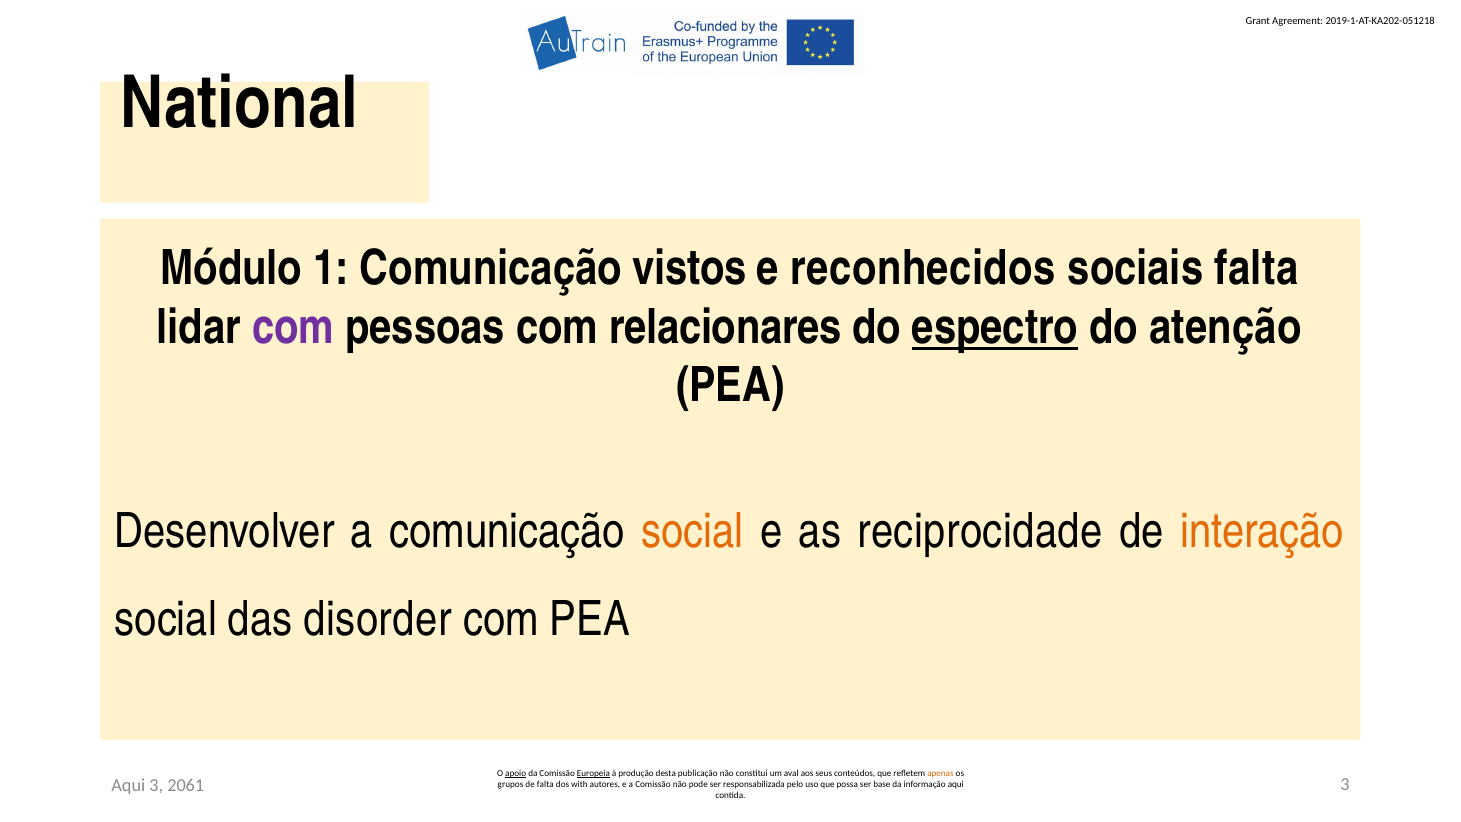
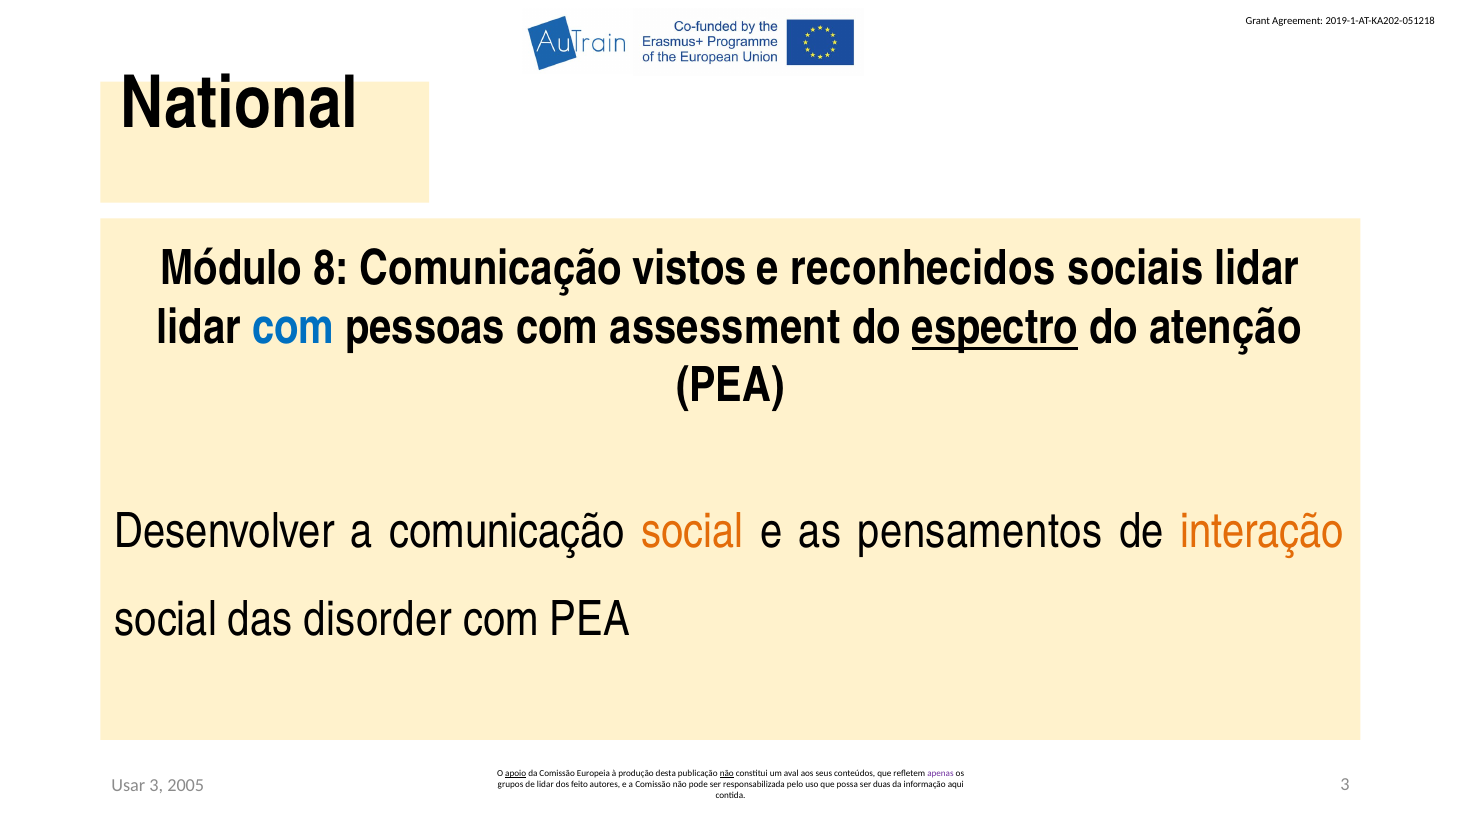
1: 1 -> 8 (331, 269)
sociais falta: falta -> lidar (1257, 269)
com colour: purple -> blue (293, 327)
relacionares: relacionares -> assessment (725, 327)
reciprocidade: reciprocidade -> pensamentos (980, 532)
Europeia underline: present -> none (593, 773)
não underline: none -> present (727, 773)
apenas colour: orange -> purple (940, 773)
Aqui: Aqui -> Usar (128, 785)
2061: 2061 -> 2005 (186, 785)
de falta: falta -> lidar (545, 784)
with: with -> feito (579, 784)
base: base -> duas (882, 784)
